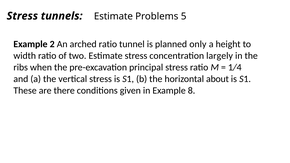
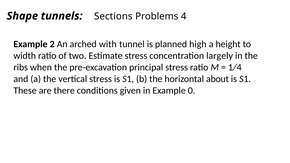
Stress: Stress -> Shape (22, 16)
tunnels Estimate: Estimate -> Sections (113, 16)
5: 5 -> 4 (184, 16)
arched ratio: ratio -> with (108, 44)
only: only -> high (198, 44)
8: 8 -> 0 (192, 91)
